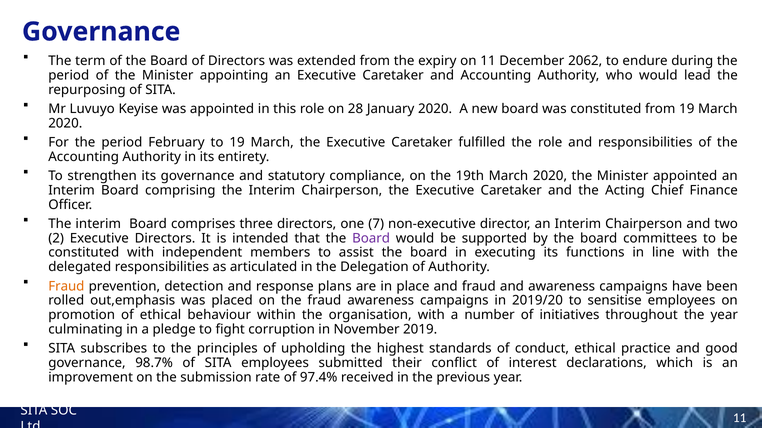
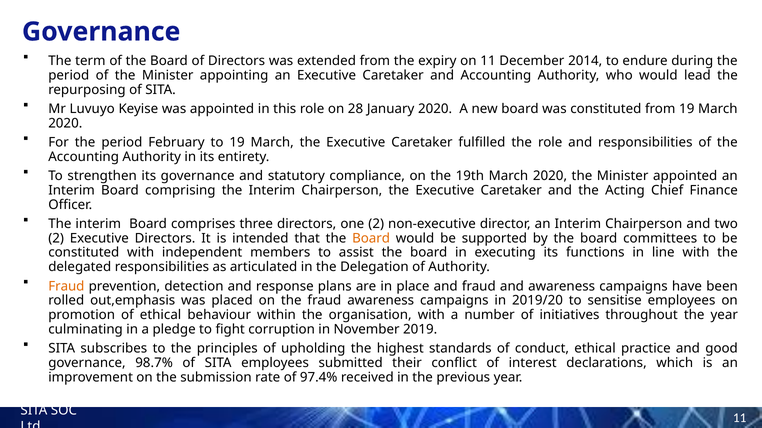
2062: 2062 -> 2014 (585, 61)
one 7: 7 -> 2 (376, 224)
Board colour: purple -> orange (371, 239)
